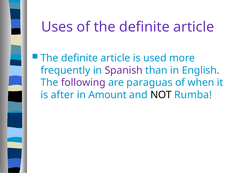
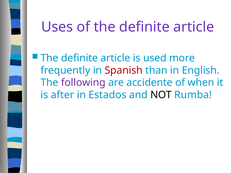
Spanish colour: purple -> red (124, 70)
paraguas: paraguas -> accidente (150, 83)
Amount: Amount -> Estados (107, 95)
